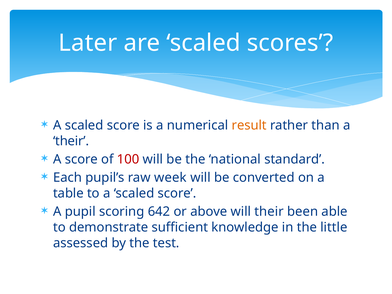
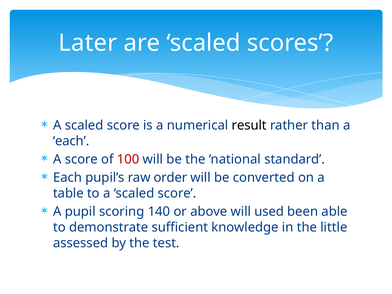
result colour: orange -> black (249, 125)
their: their -> each (71, 141)
week: week -> order (170, 178)
642: 642 -> 140 (159, 212)
will their: their -> used (269, 212)
